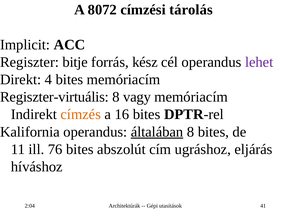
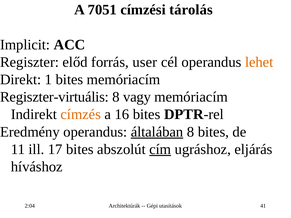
8072: 8072 -> 7051 (102, 10)
bitje: bitje -> előd (75, 62)
kész: kész -> user (145, 62)
lehet colour: purple -> orange (259, 62)
4: 4 -> 1 (48, 80)
Kalifornia: Kalifornia -> Eredmény (30, 132)
76: 76 -> 17 (55, 149)
cím underline: none -> present (160, 149)
